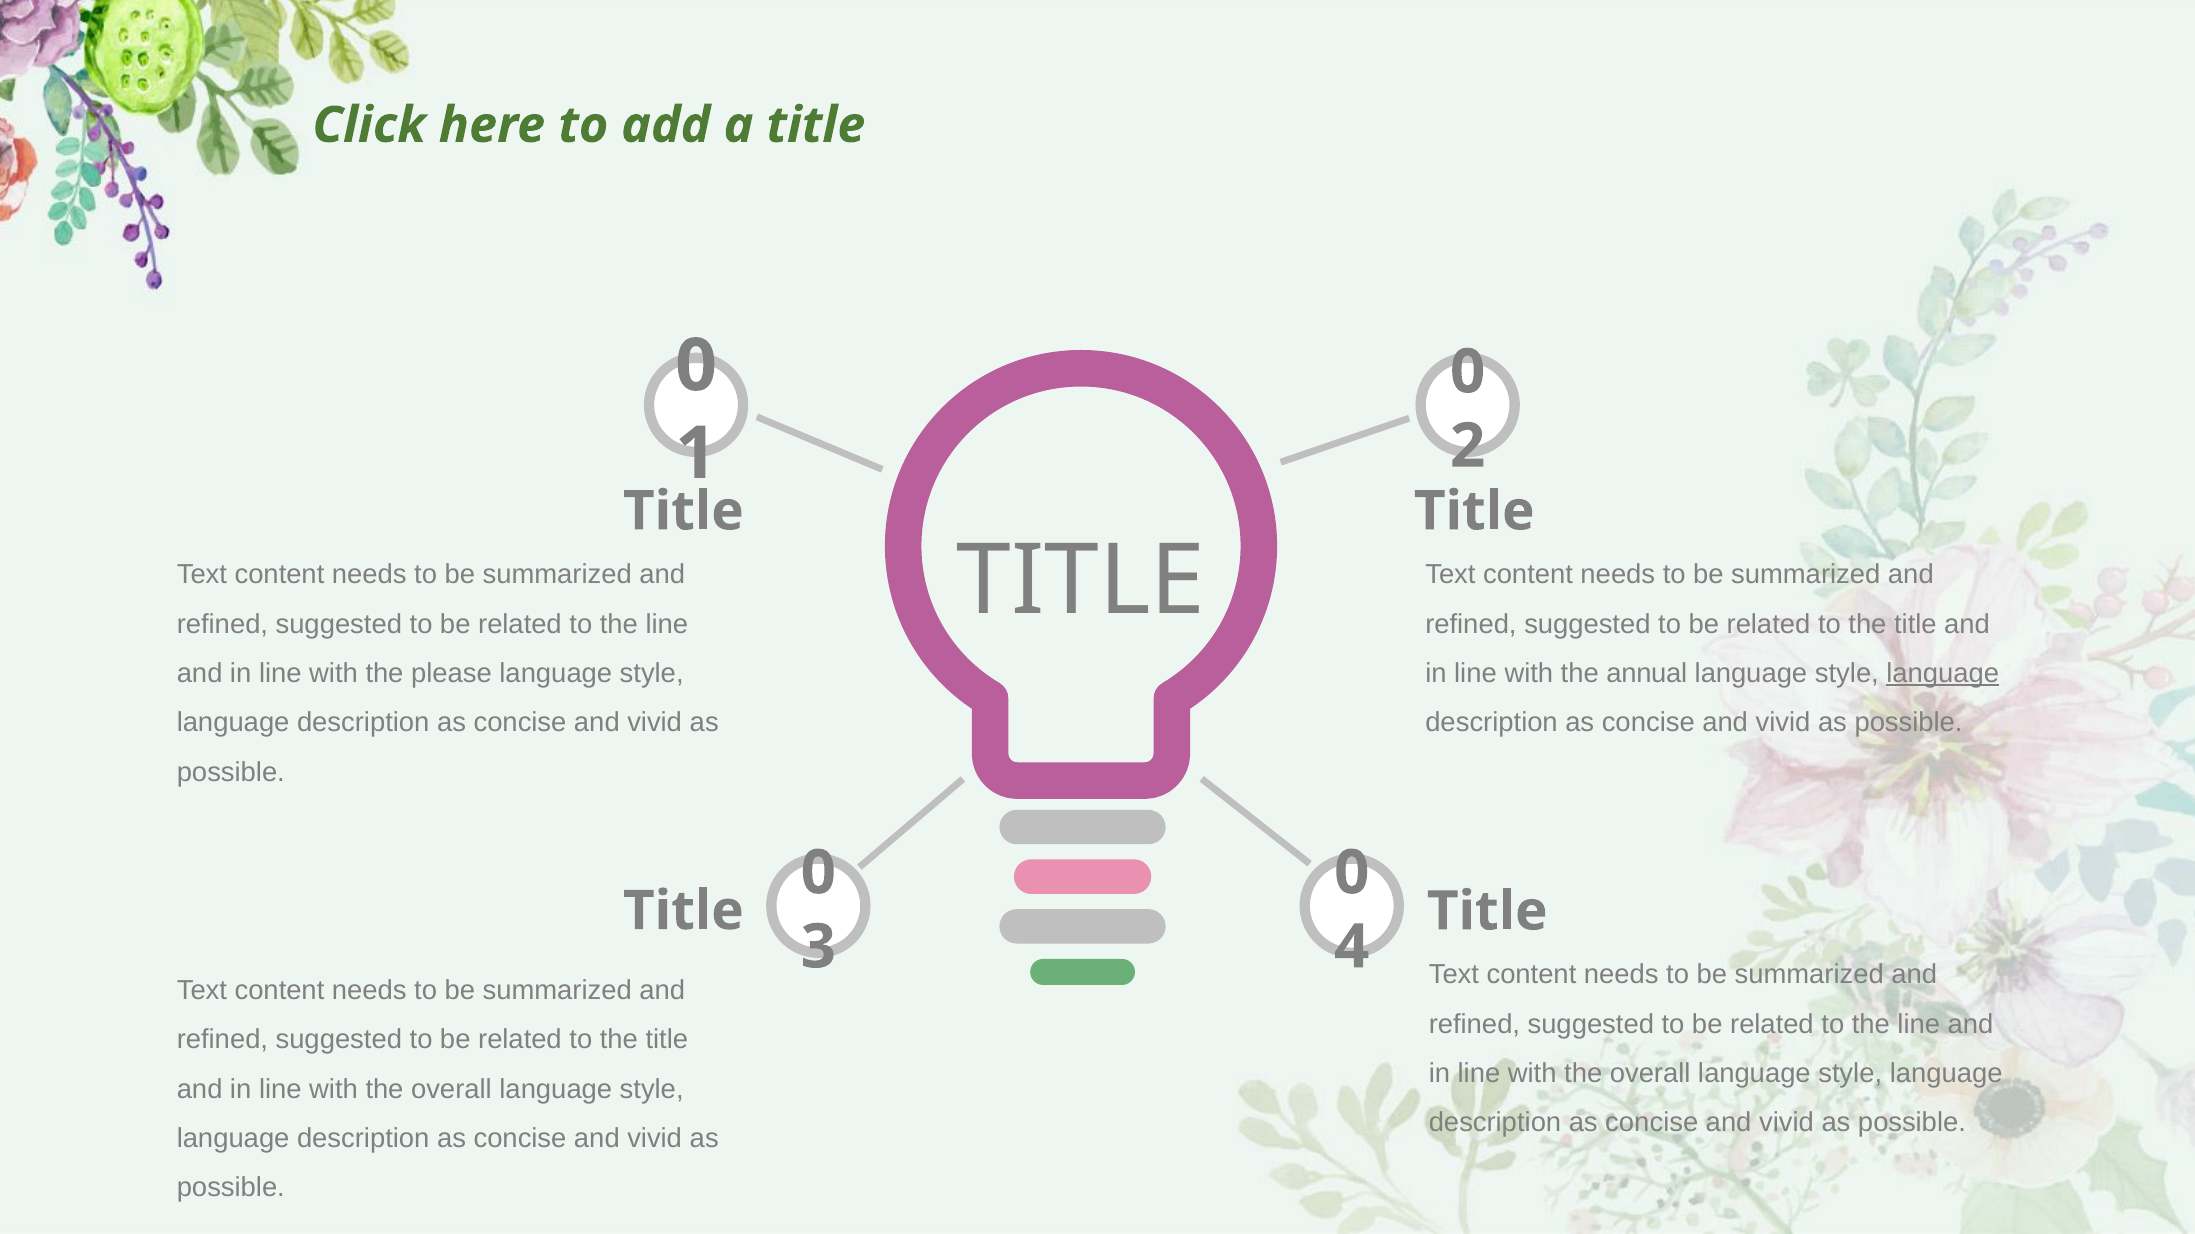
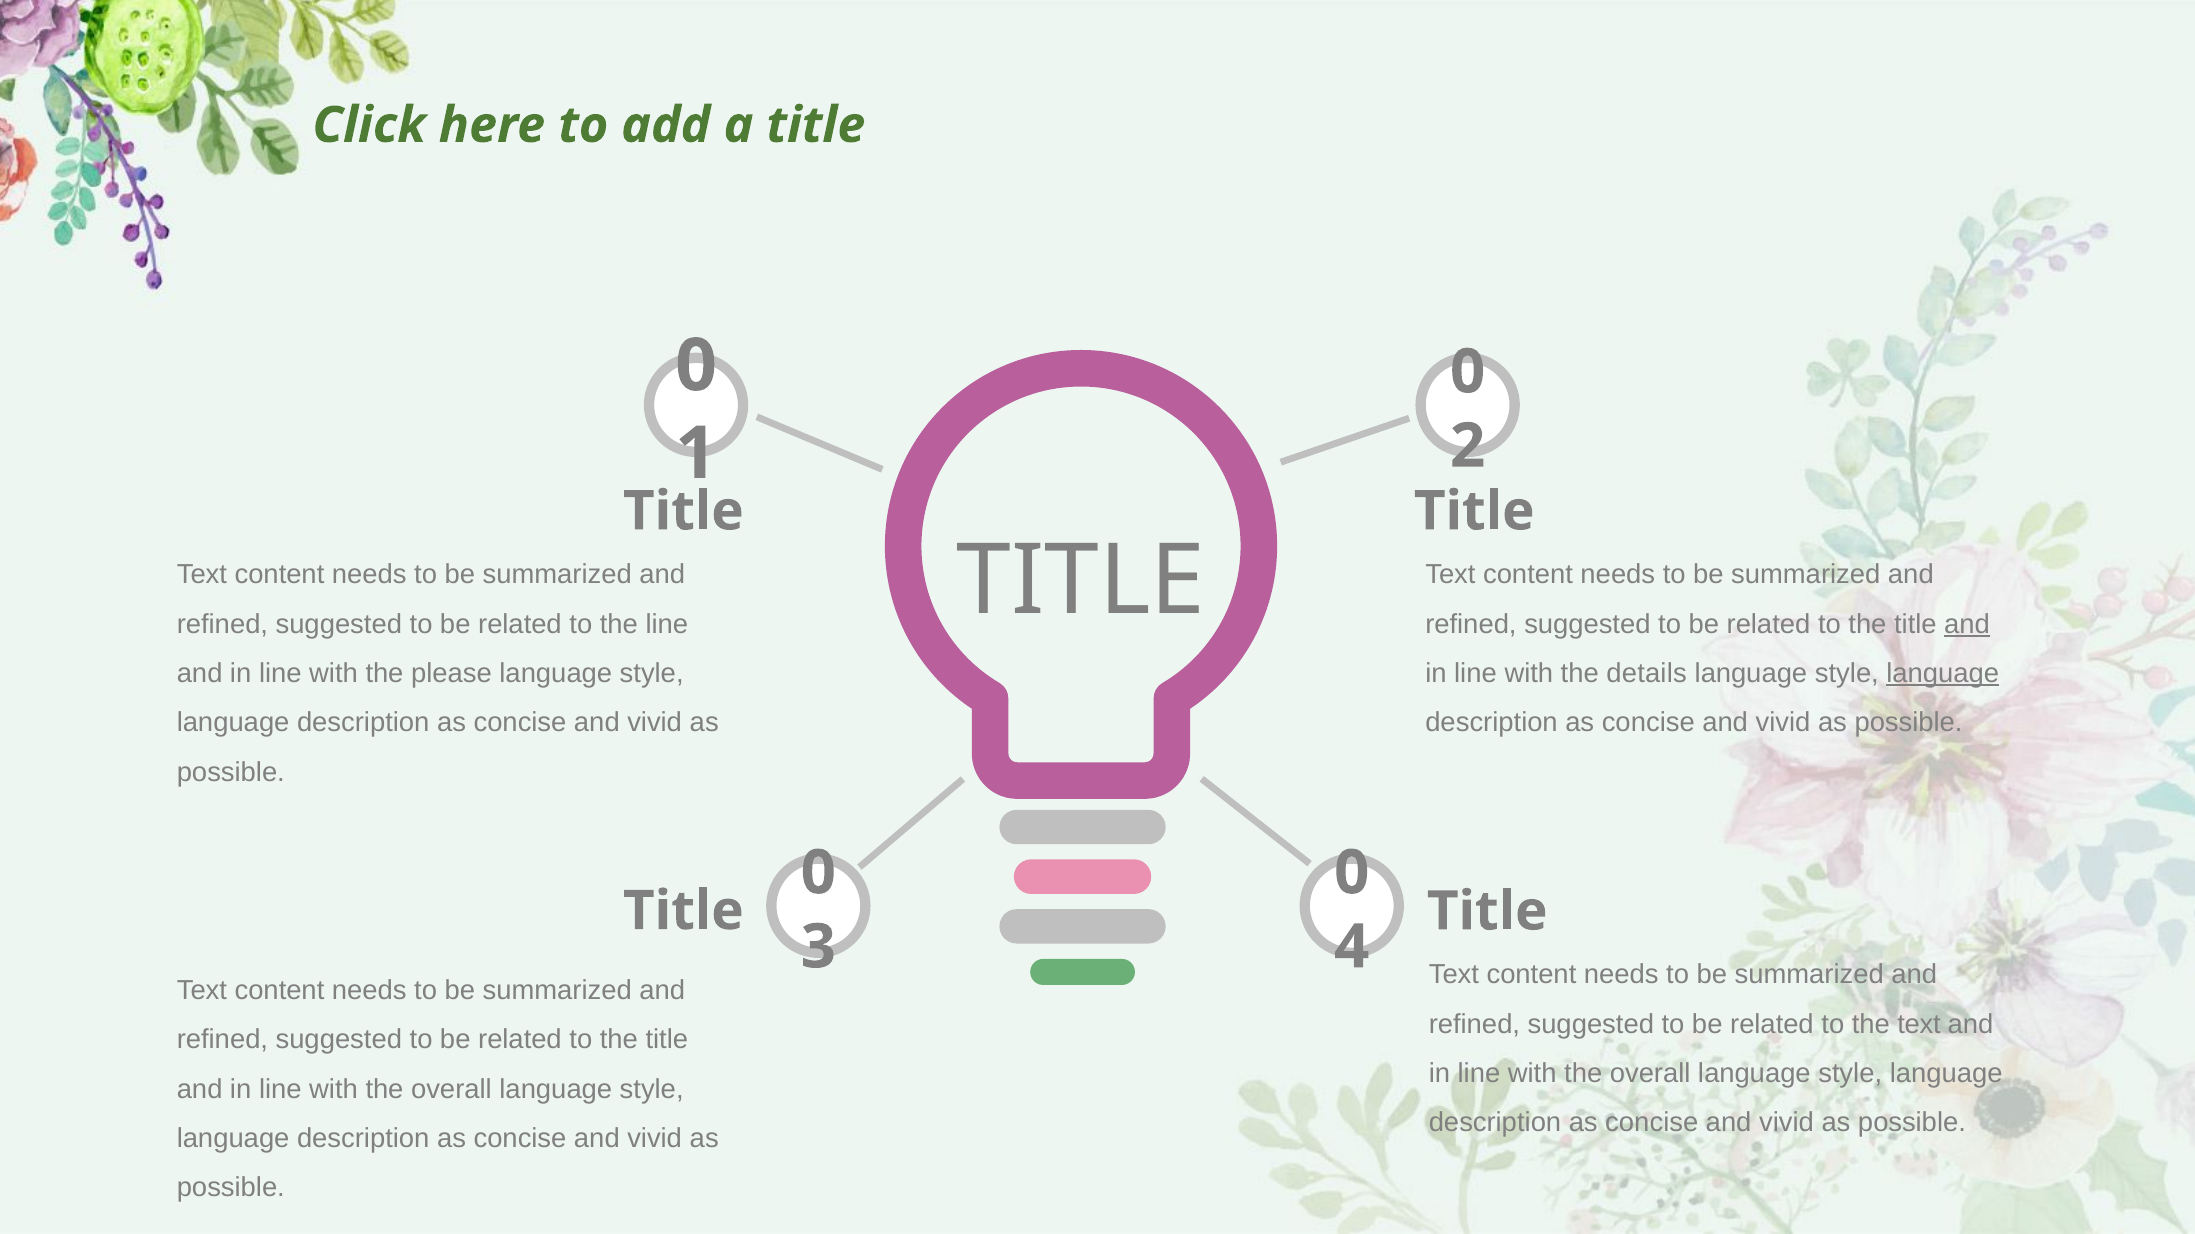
and underline: none -> present (1967, 624)
annual: annual -> details (1647, 674)
line: line -> text (1919, 1025)
